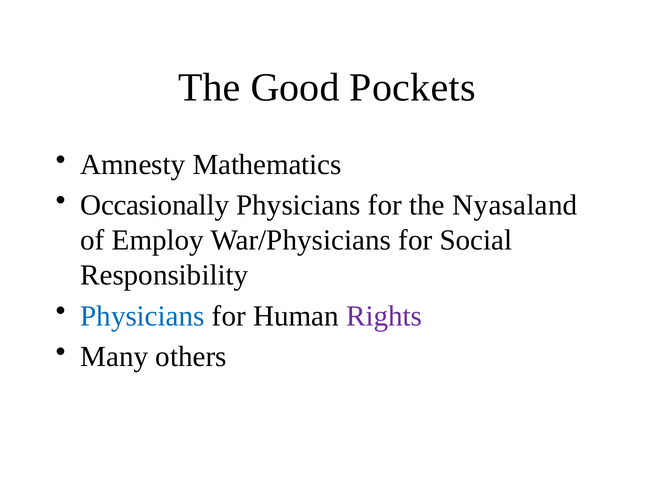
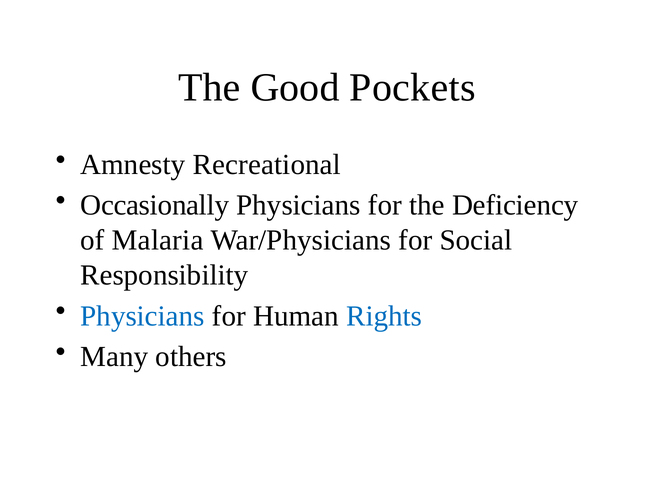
Mathematics: Mathematics -> Recreational (267, 165)
Nyasaland: Nyasaland -> Deficiency (515, 205)
Employ: Employ -> Malaria (158, 240)
Rights colour: purple -> blue (384, 316)
